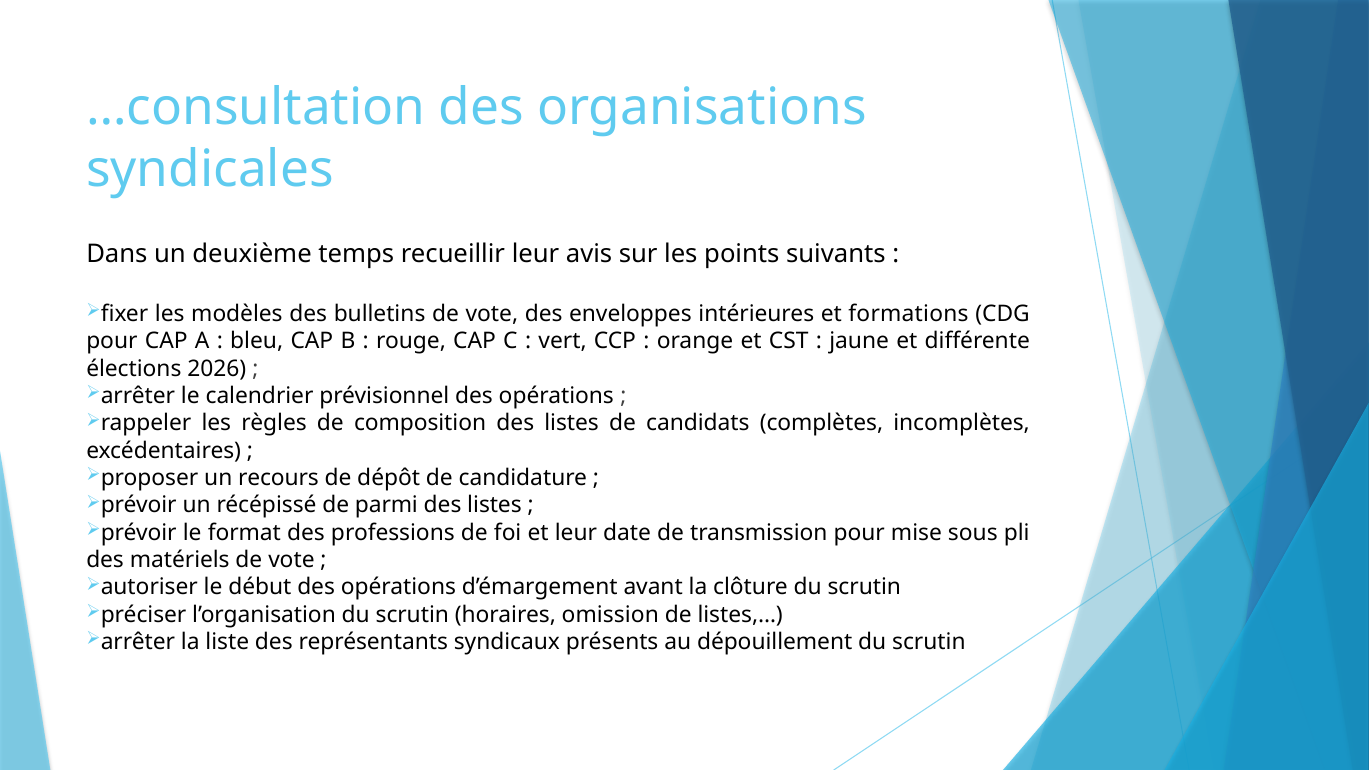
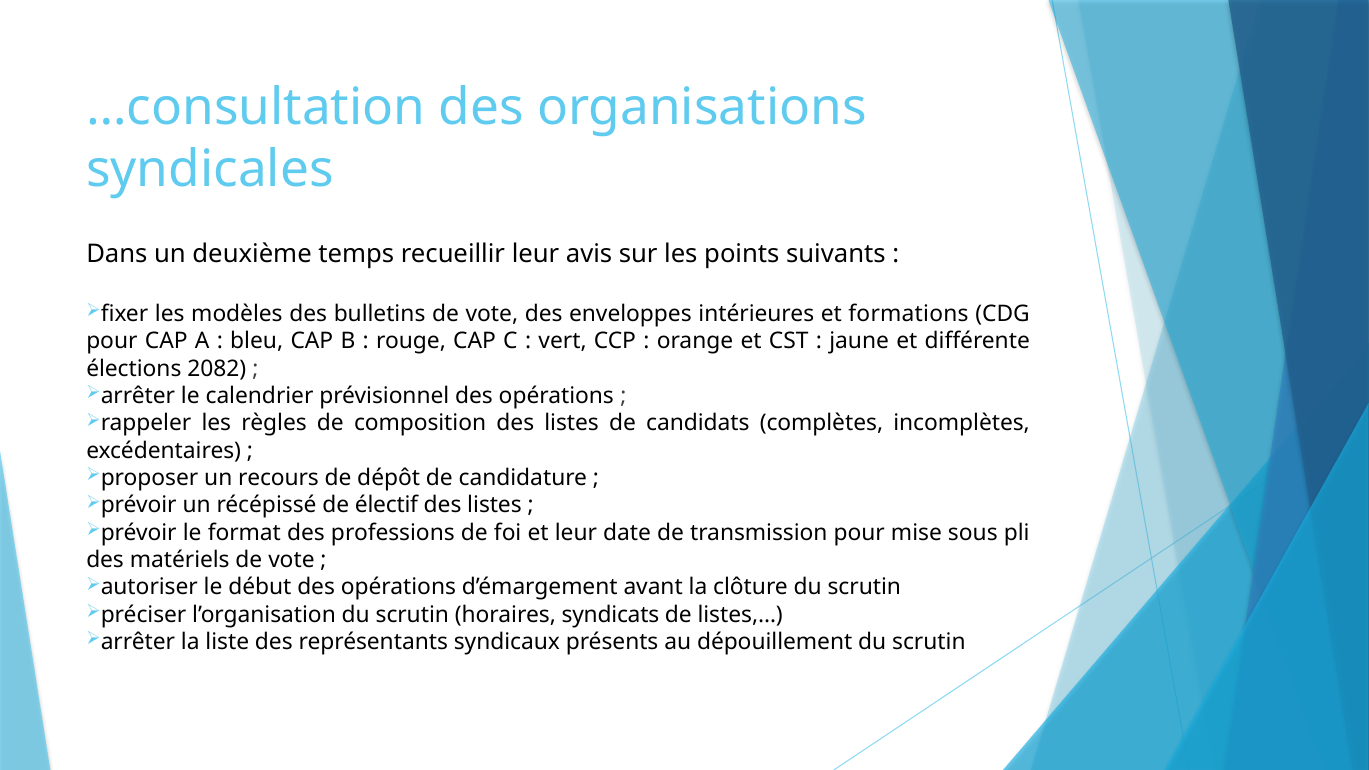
2026: 2026 -> 2082 (217, 369)
parmi: parmi -> électif (386, 505)
omission: omission -> syndicats (610, 615)
